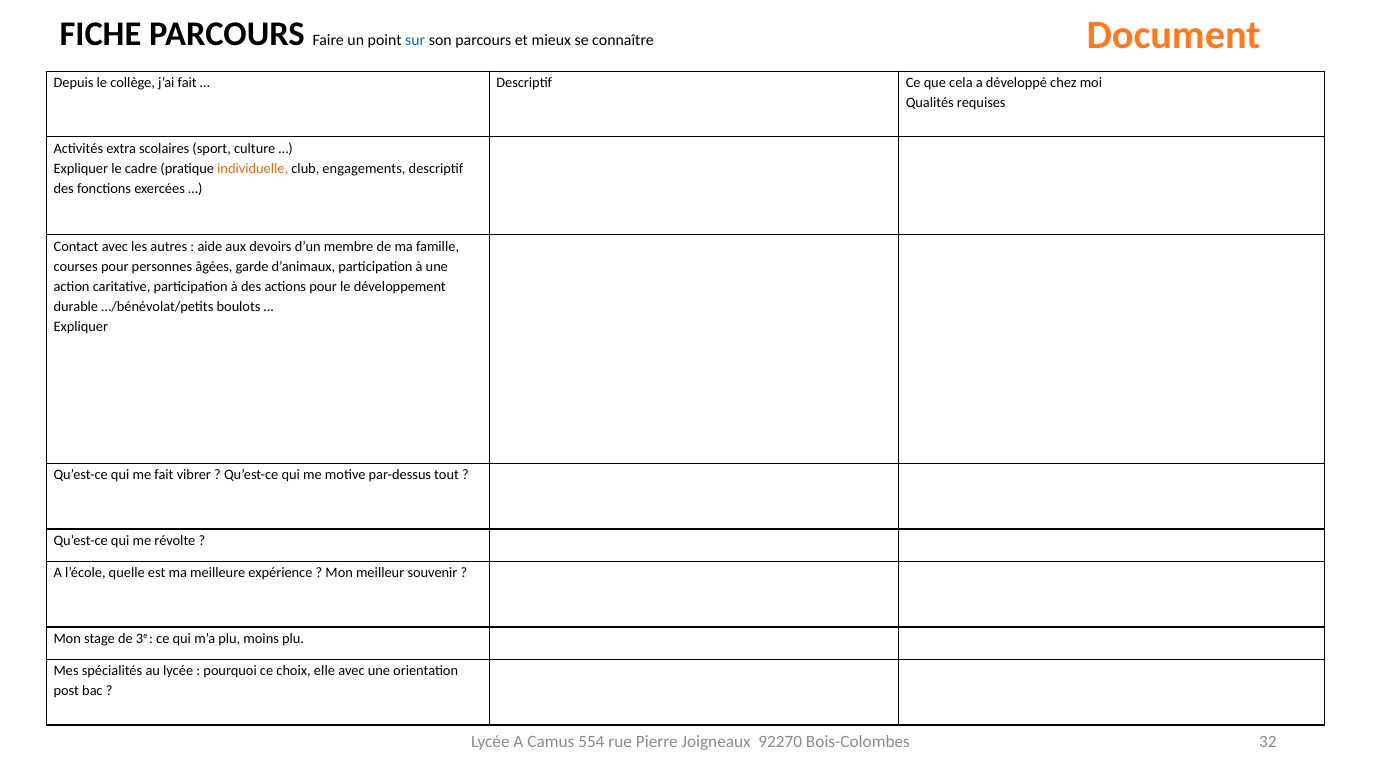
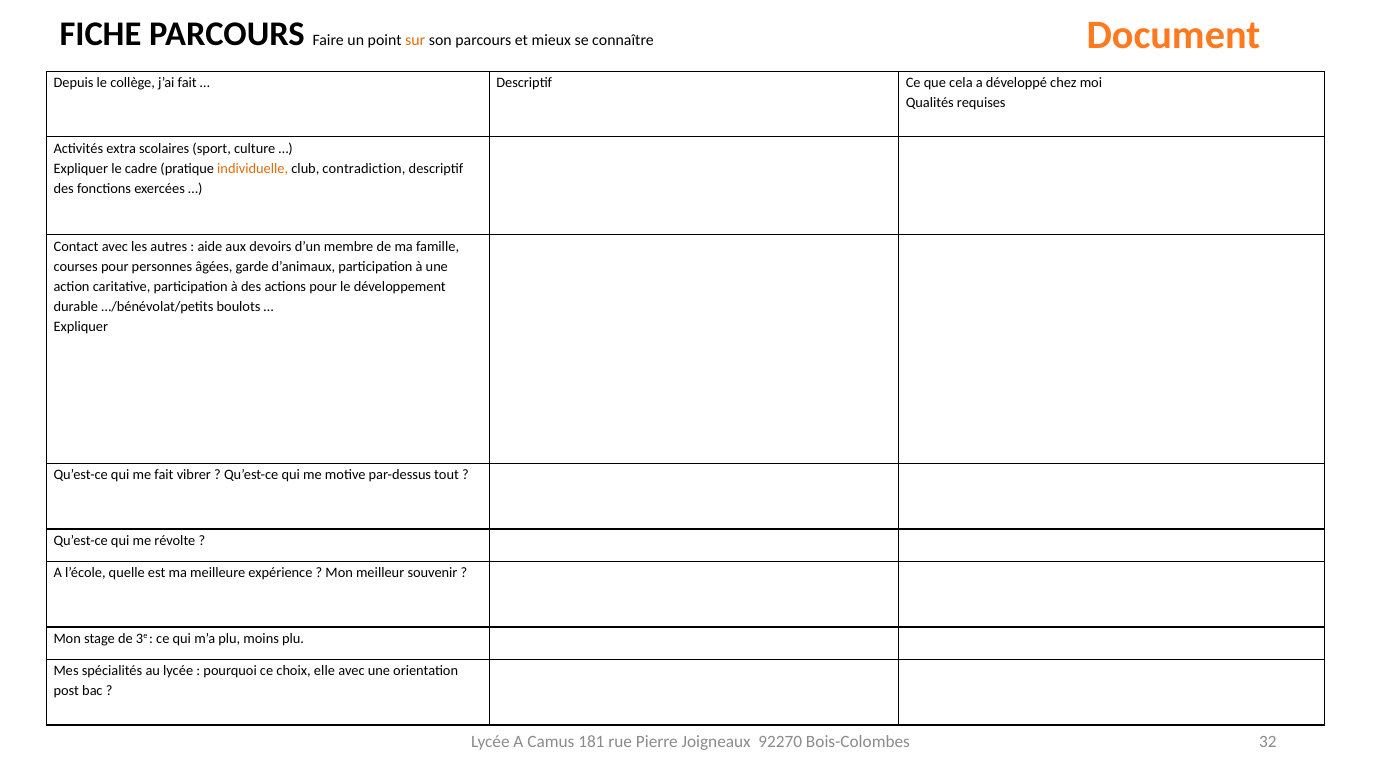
sur colour: blue -> orange (415, 40)
engagements: engagements -> contradiction (364, 168)
554: 554 -> 181 (591, 742)
